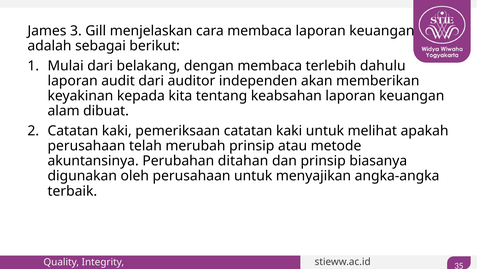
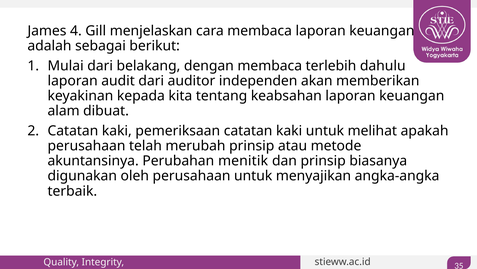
3: 3 -> 4 (76, 31)
ditahan: ditahan -> menitik (243, 161)
